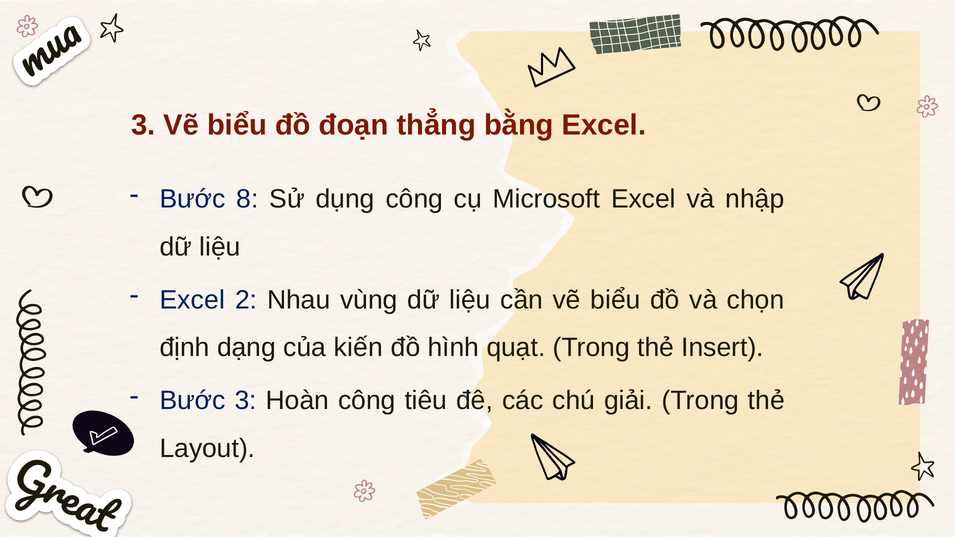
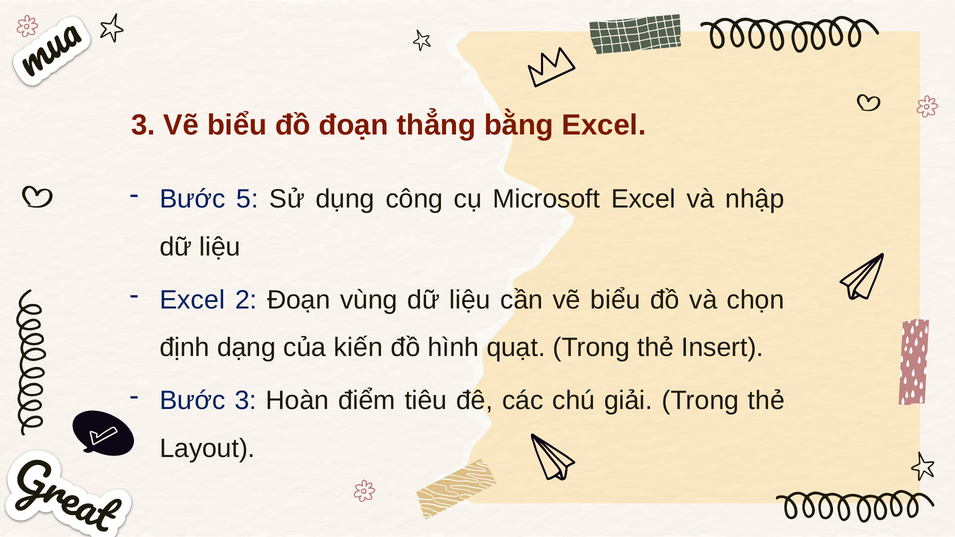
8: 8 -> 5 (247, 199)
2 Nhau: Nhau -> Đoạn (299, 300)
Hoàn công: công -> điểm (367, 401)
